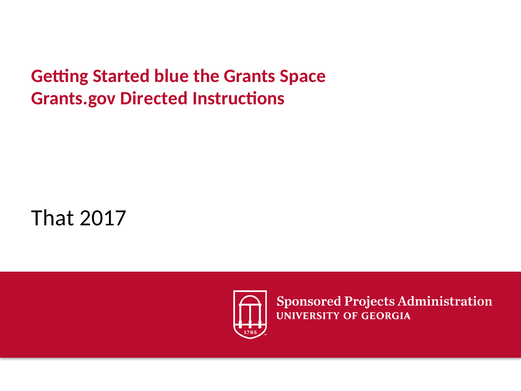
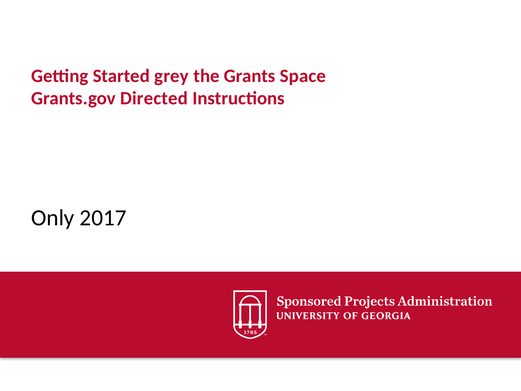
blue: blue -> grey (172, 76)
That: That -> Only (53, 218)
